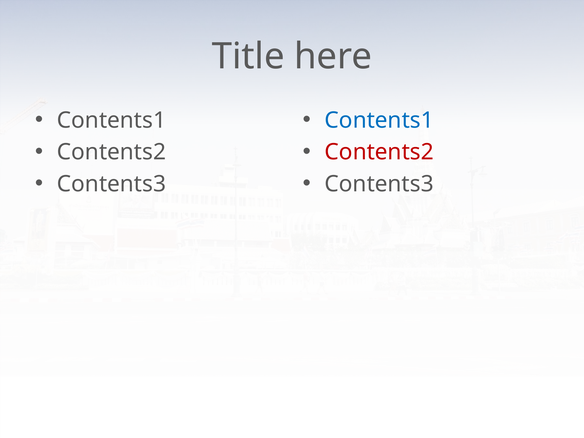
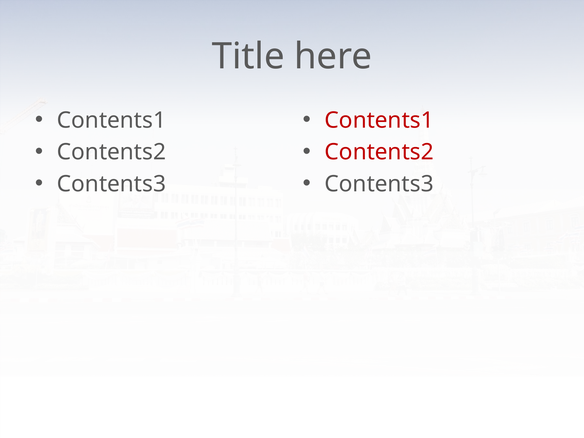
Contents1 colour: blue -> red (379, 120)
